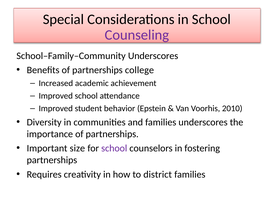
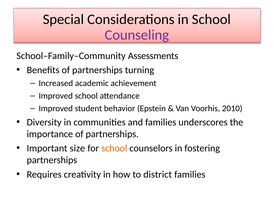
School–Family–Community Underscores: Underscores -> Assessments (153, 56)
college: college -> turning (140, 70)
school colour: purple -> orange (114, 149)
